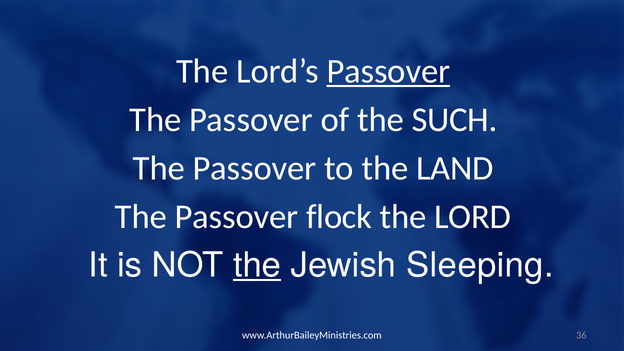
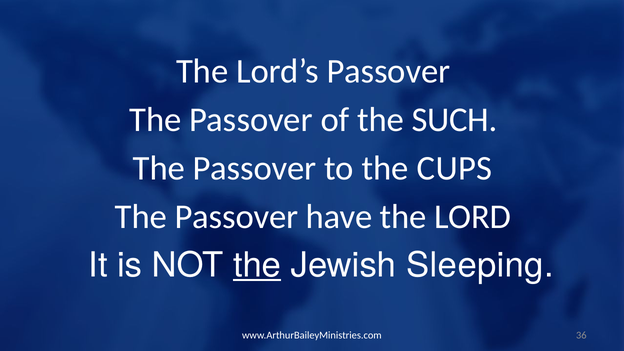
Passover underline: present -> none (388, 71)
LAND: LAND -> CUPS (455, 168)
flock: flock -> have (339, 217)
